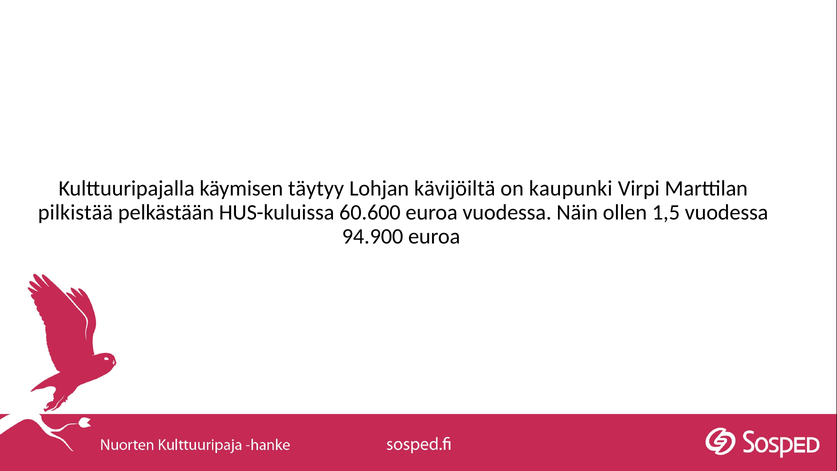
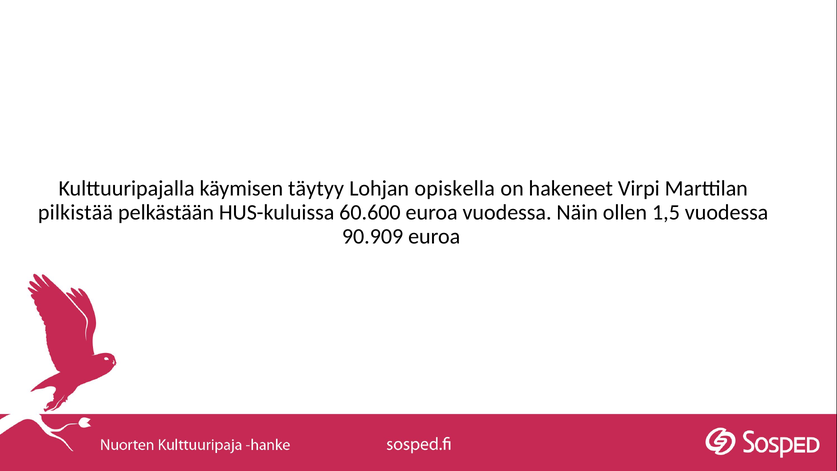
kävijöiltä: kävijöiltä -> opiskella (455, 189)
kaupunki: kaupunki -> hakeneet (571, 189)
94.900: 94.900 -> 90.909 (373, 236)
